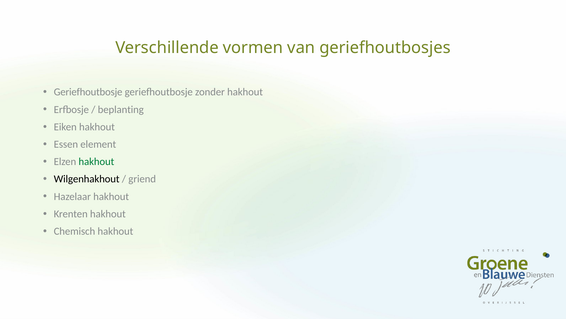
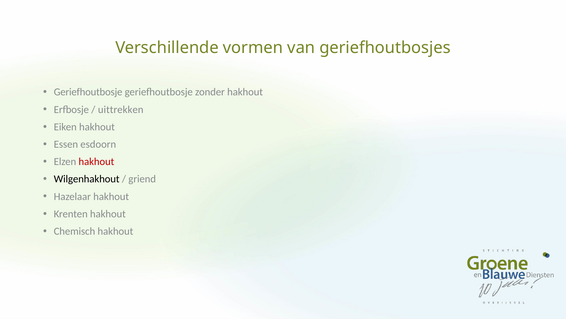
beplanting: beplanting -> uittrekken (121, 109)
element: element -> esdoorn (98, 144)
hakhout colour: green -> red (96, 161)
